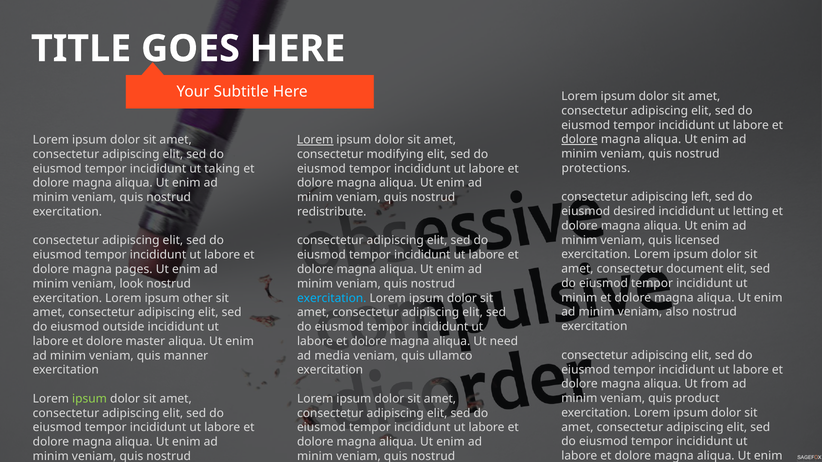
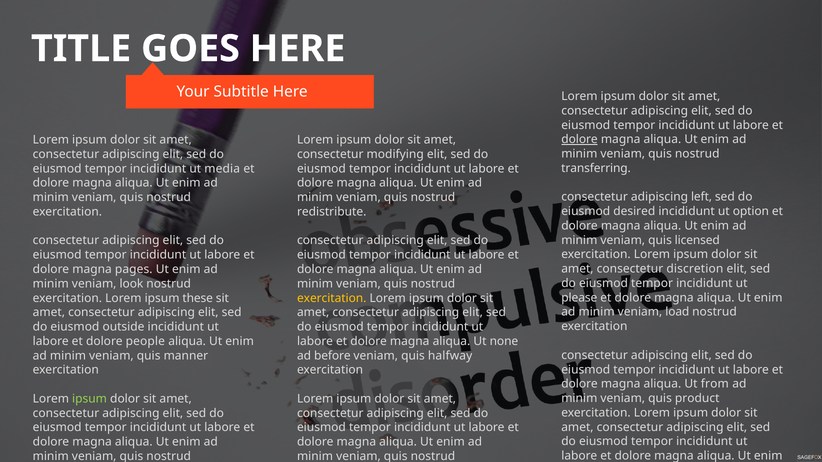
Lorem underline: present -> none (315, 140)
protections: protections -> transferring (596, 168)
taking: taking -> media (222, 169)
letting: letting -> option (751, 212)
document: document -> discretion (695, 269)
minim: minim -> please (579, 298)
other: other -> these (198, 298)
exercitation colour: light blue -> yellow (332, 298)
also: also -> load (677, 312)
master: master -> people (145, 341)
need: need -> none (504, 341)
media: media -> before (332, 356)
ullamco: ullamco -> halfway (450, 356)
